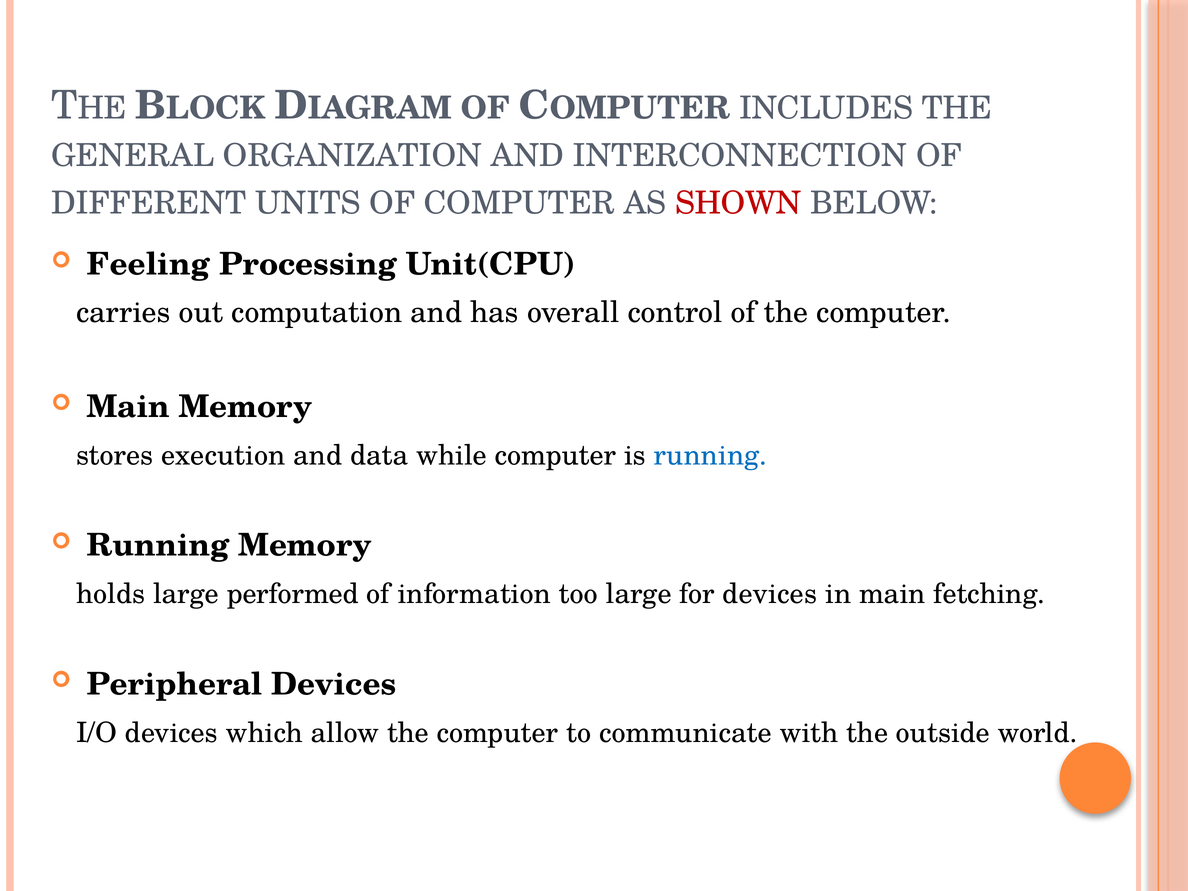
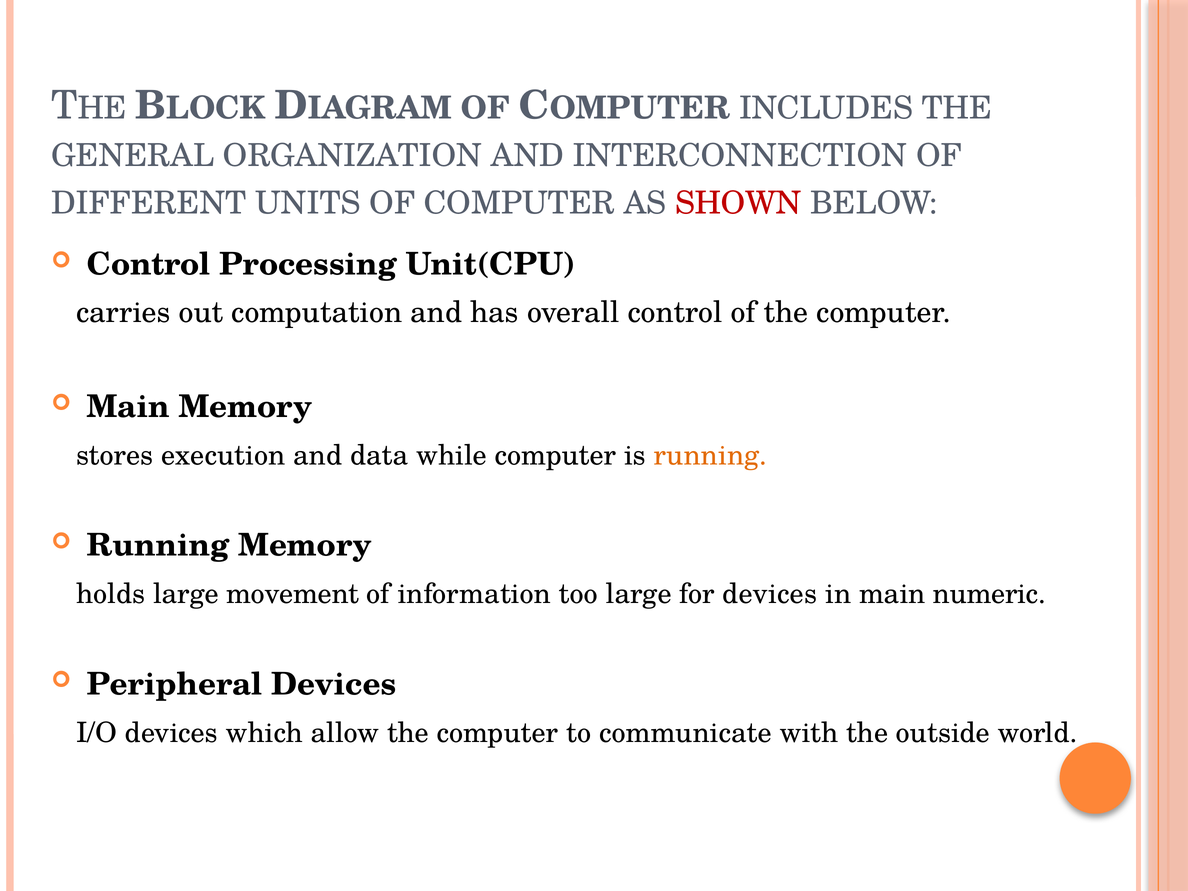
Feeling: Feeling -> Control (149, 264)
running colour: blue -> orange (711, 456)
performed: performed -> movement (293, 594)
fetching: fetching -> numeric (989, 594)
